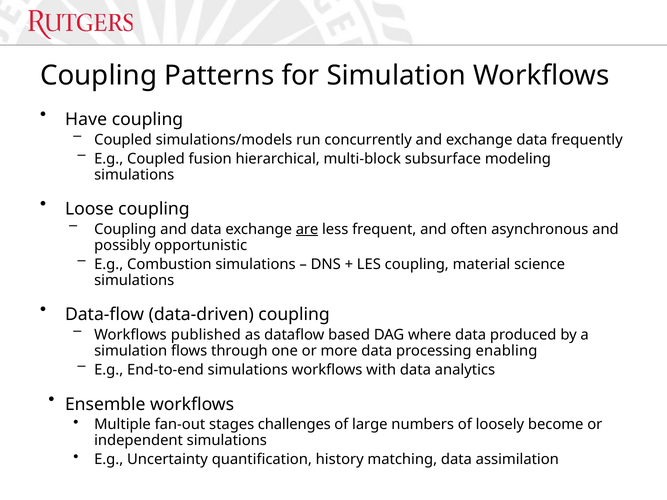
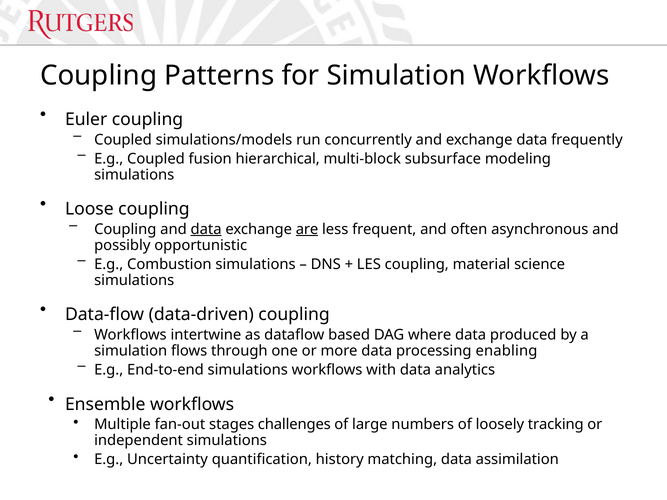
Have: Have -> Euler (86, 120)
data underline: none -> present (206, 229)
published: published -> intertwine (206, 335)
become: become -> tracking (556, 425)
